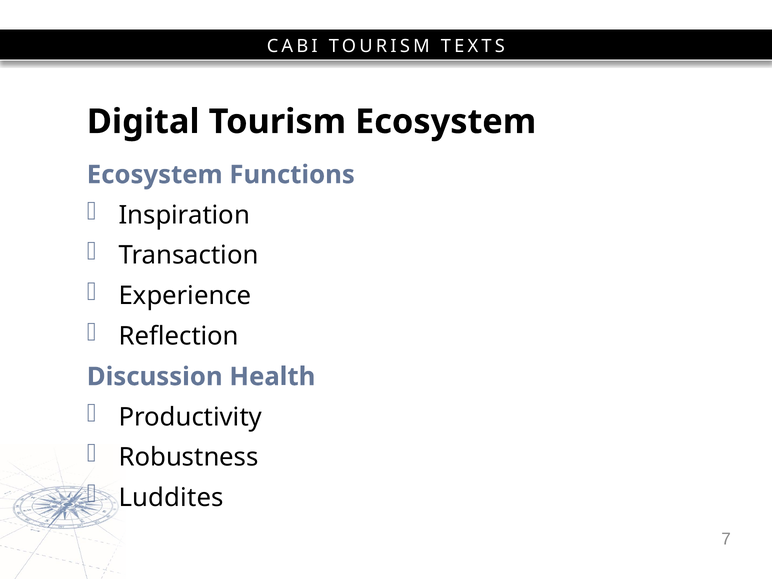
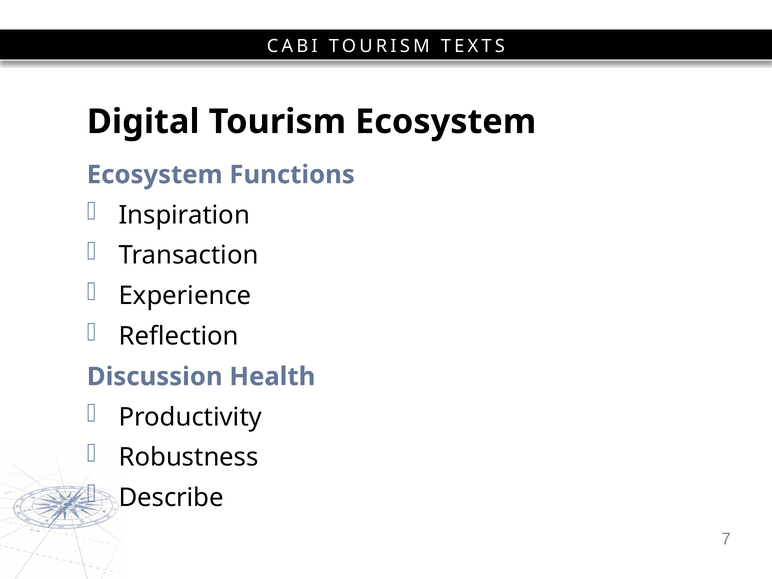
Luddites: Luddites -> Describe (171, 498)
